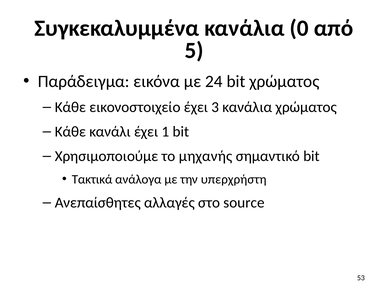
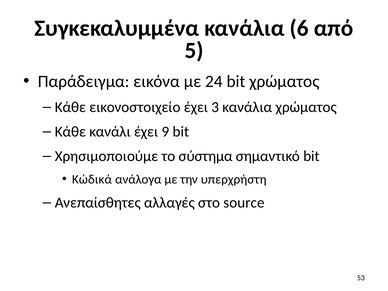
0: 0 -> 6 (299, 28)
1: 1 -> 9 (165, 132)
μηχανής: μηχανής -> σύστημα (206, 156)
Τακτικά: Τακτικά -> Κώδικά (92, 179)
